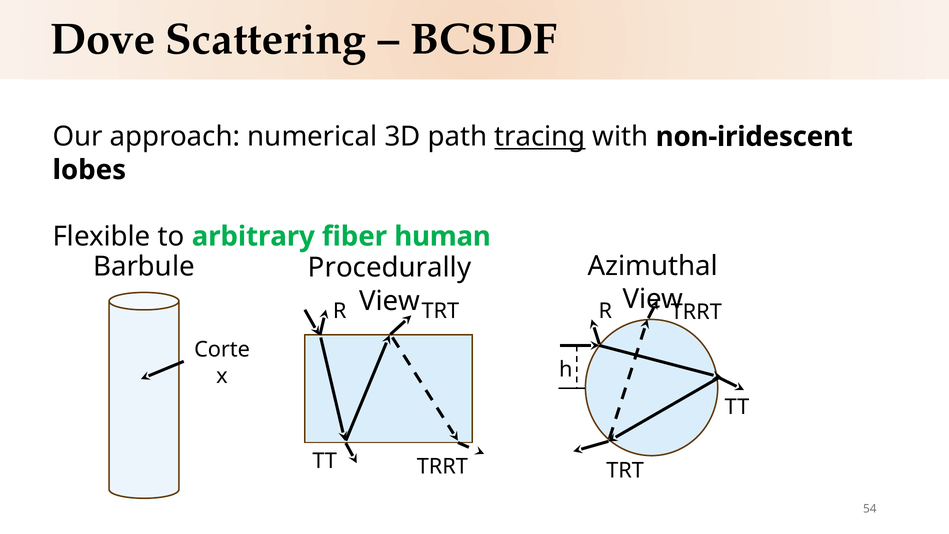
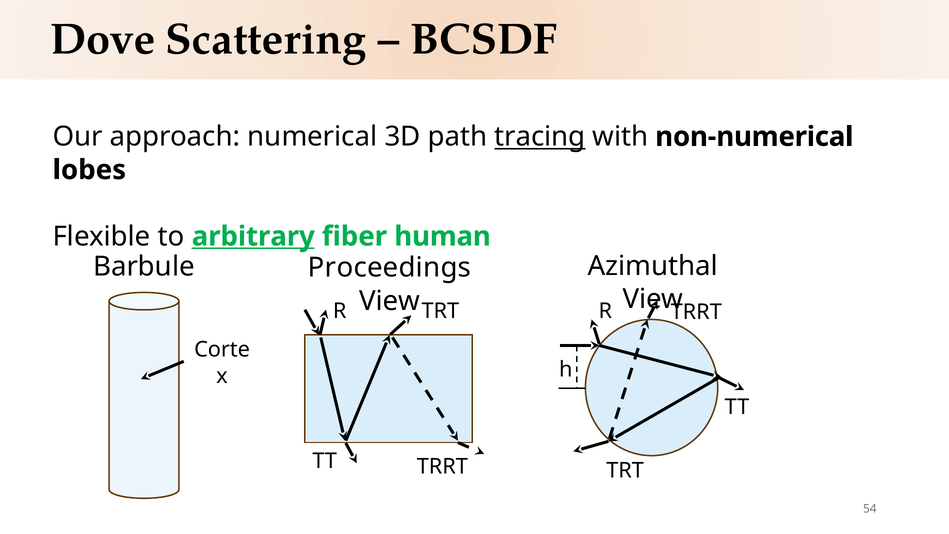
non-iridescent: non-iridescent -> non-numerical (754, 137)
arbitrary underline: none -> present (253, 236)
Procedurally: Procedurally -> Proceedings (390, 268)
